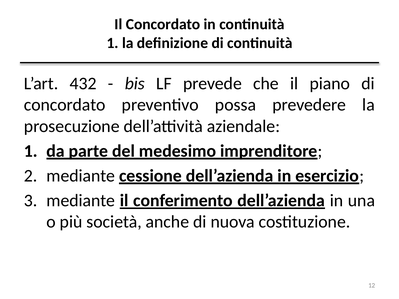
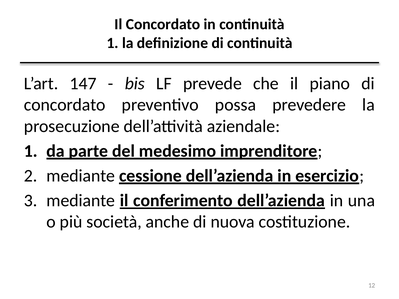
432: 432 -> 147 (83, 84)
